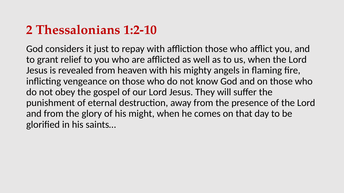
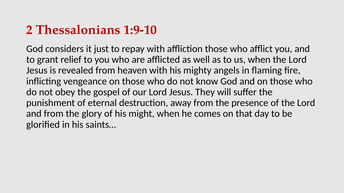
1:2-10: 1:2-10 -> 1:9-10 (140, 30)
